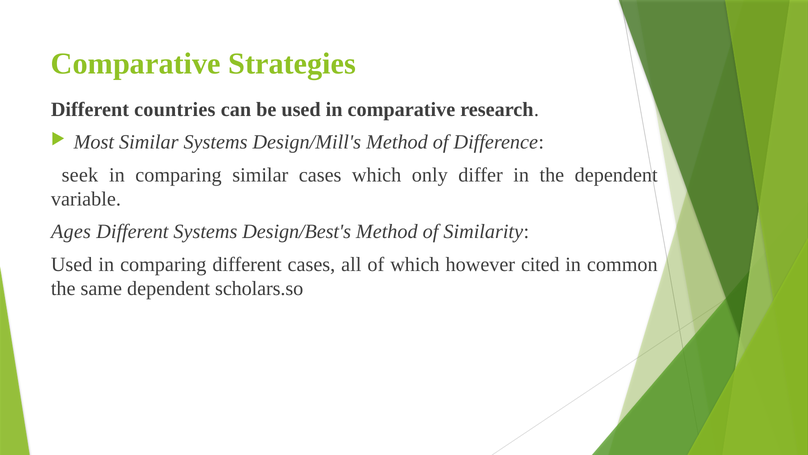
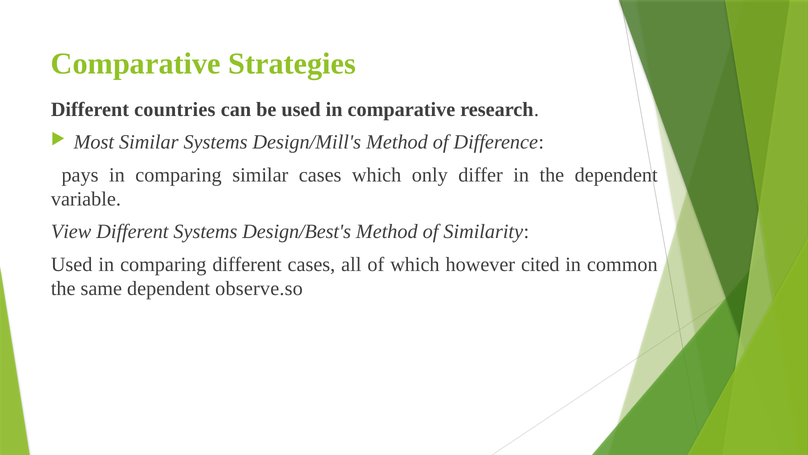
seek: seek -> pays (80, 175)
Ages: Ages -> View (71, 232)
scholars.so: scholars.so -> observe.so (259, 288)
